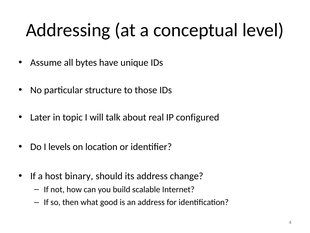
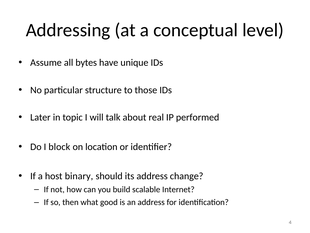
configured: configured -> performed (198, 117)
levels: levels -> block (59, 146)
